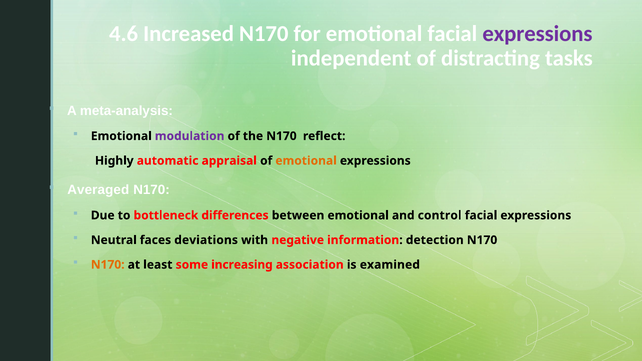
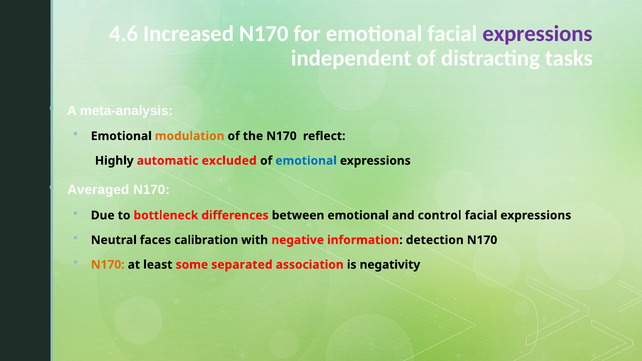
modulation colour: purple -> orange (190, 136)
appraisal: appraisal -> excluded (229, 161)
emotional colour: orange -> blue (306, 161)
deviations: deviations -> calibration (206, 240)
increasing: increasing -> separated (242, 265)
examined: examined -> negativity (390, 265)
